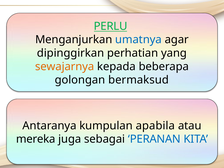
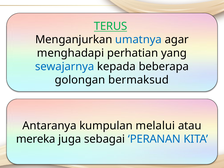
PERLU: PERLU -> TERUS (111, 26)
dipinggirkan: dipinggirkan -> menghadapi (71, 53)
sewajarnya colour: orange -> blue (65, 66)
apabila: apabila -> melalui (155, 126)
